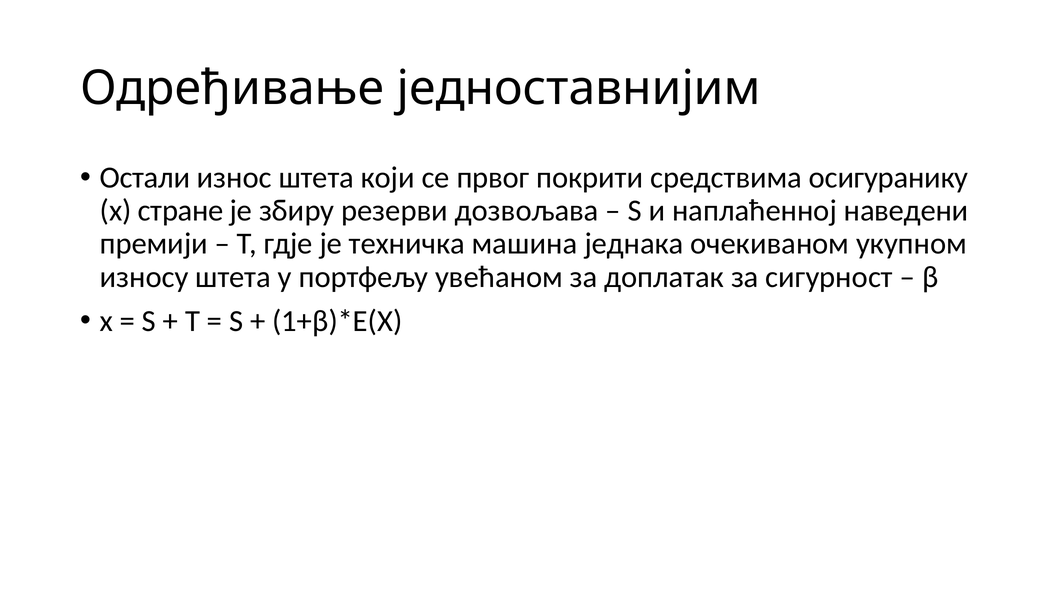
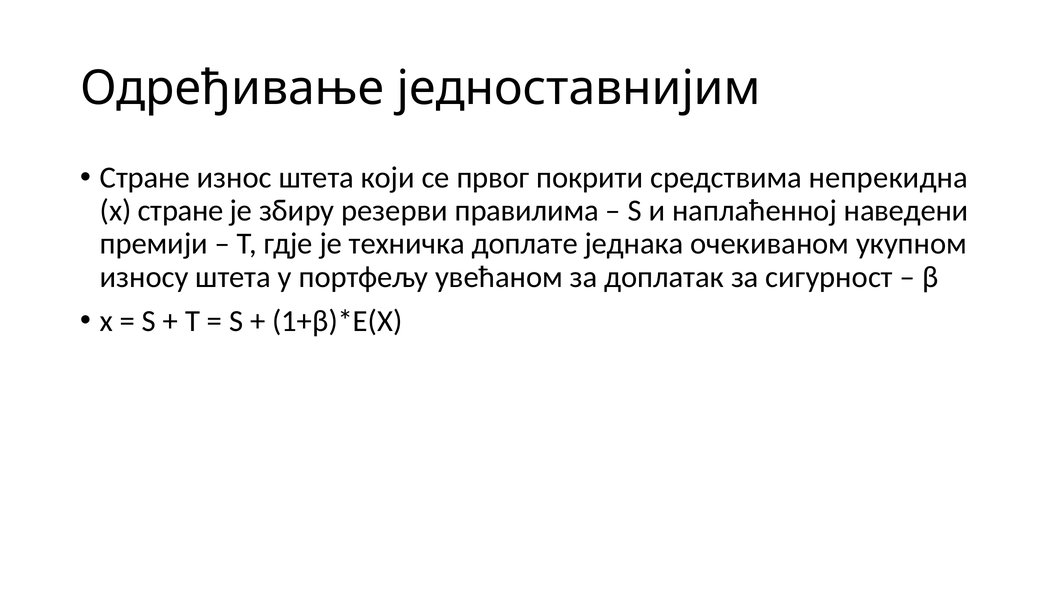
Остали: Остали -> Стране (145, 178)
осигуранику: осигуранику -> непрекидна (888, 178)
дозвољава: дозвољава -> правилима (527, 211)
машина: машина -> доплате (525, 244)
